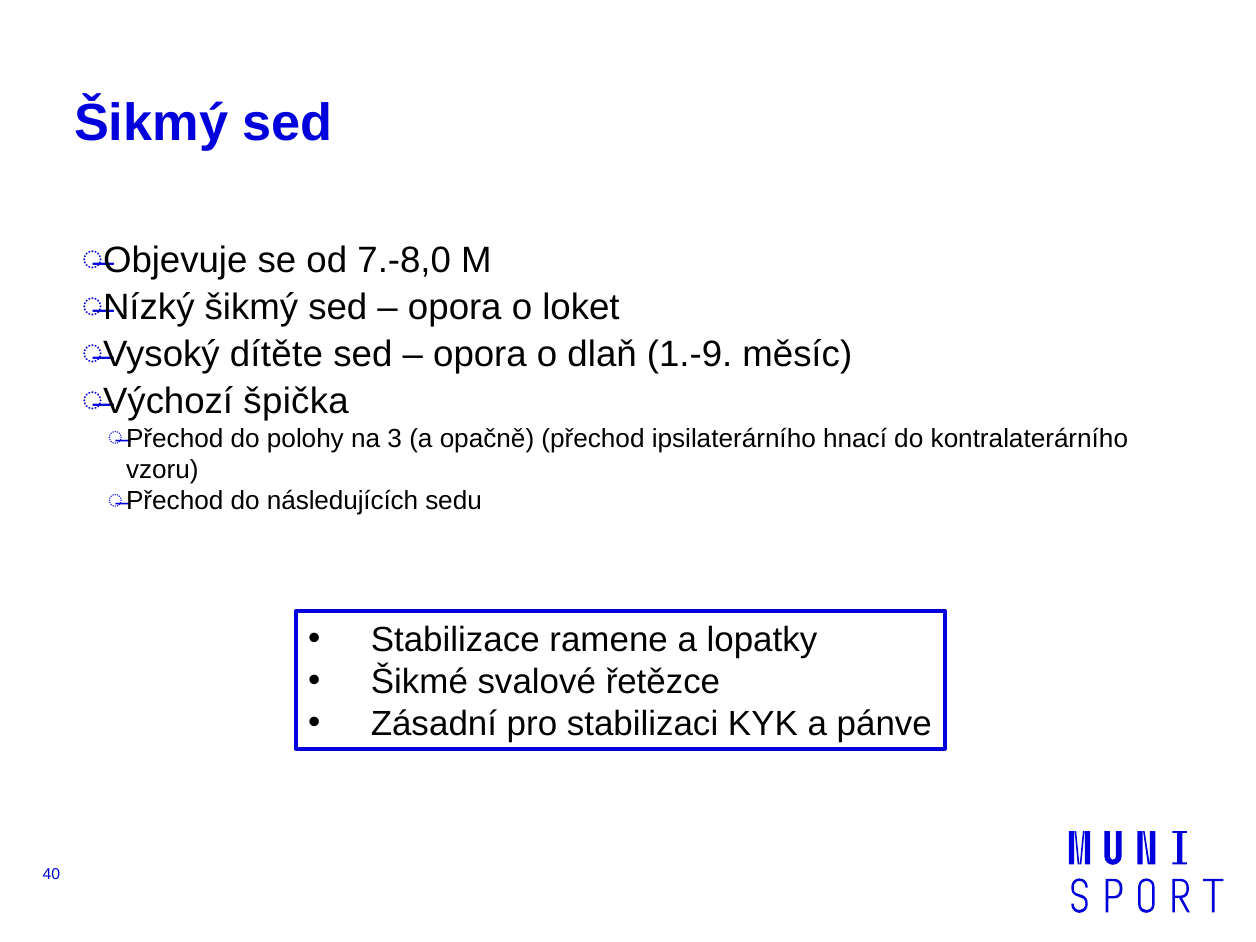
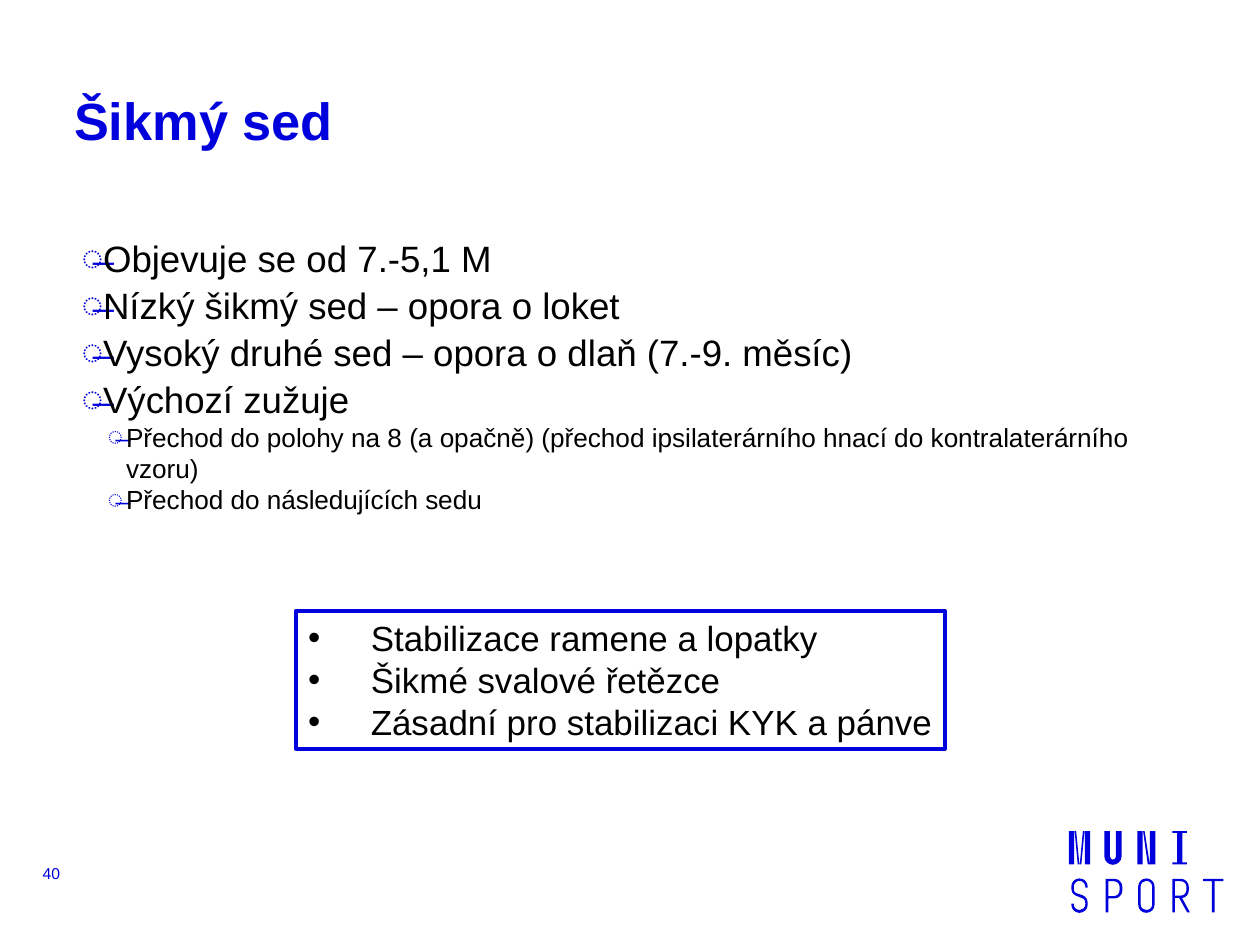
7.-8,0: 7.-8,0 -> 7.-5,1 (404, 260)
dítěte: dítěte -> druhé (277, 354)
1.-9: 1.-9 -> 7.-9 (690, 354)
špička: špička -> zužuje (296, 401)
3: 3 -> 8 (395, 438)
